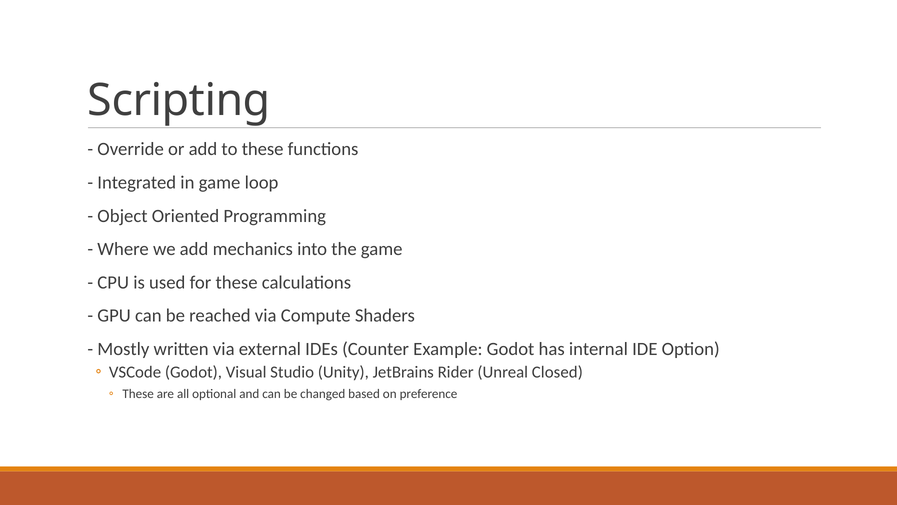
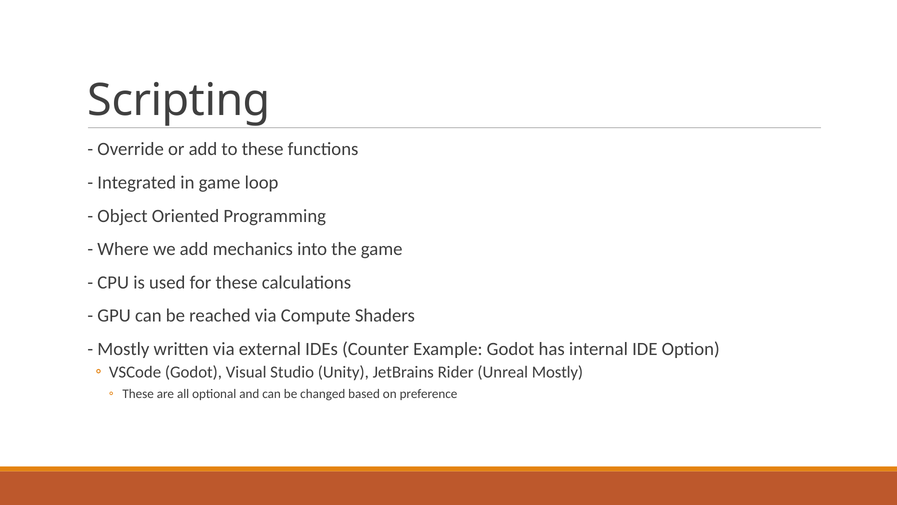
Unreal Closed: Closed -> Mostly (557, 372)
